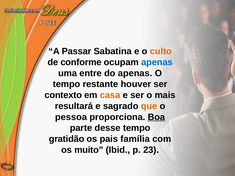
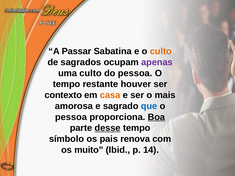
conforme: conforme -> sagrados (81, 62)
apenas colour: blue -> purple (157, 62)
uma entre: entre -> culto (91, 73)
do apenas: apenas -> pessoa (135, 73)
resultará: resultará -> amorosa (74, 106)
que colour: orange -> blue (149, 106)
desse underline: none -> present (108, 128)
gratidão: gratidão -> símbolo (67, 139)
família: família -> renova (135, 139)
23: 23 -> 14 (151, 150)
